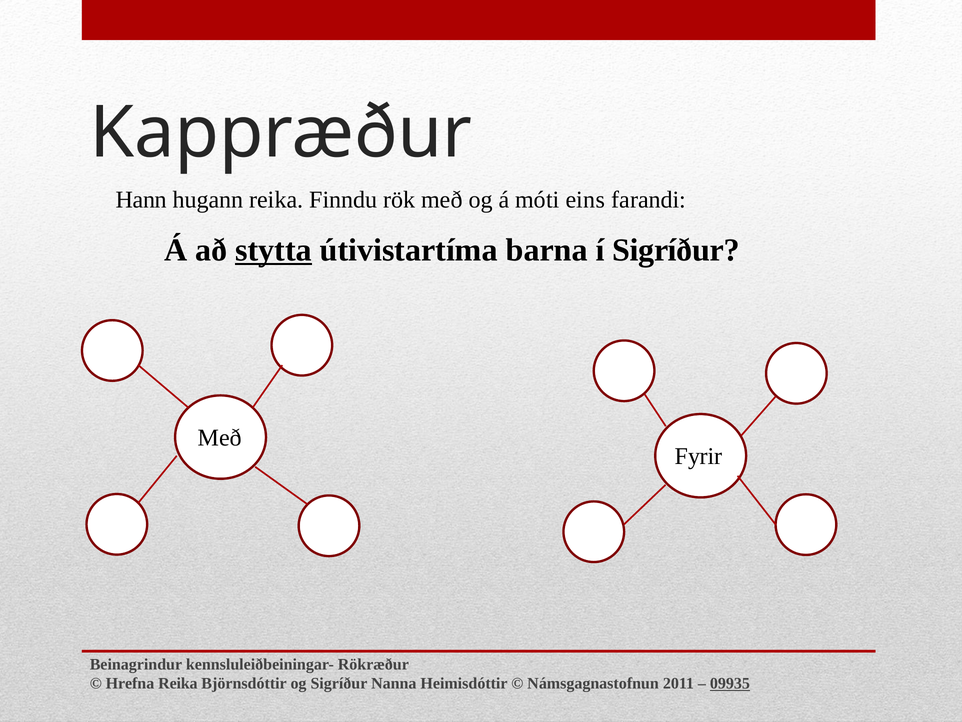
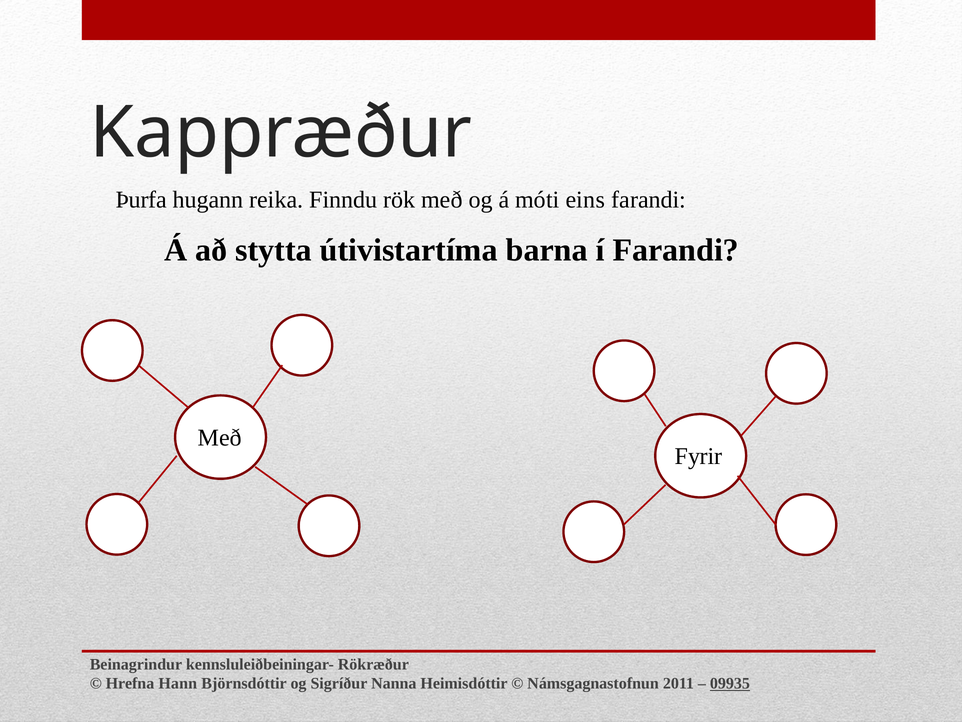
Hann: Hann -> Þurfa (141, 200)
stytta underline: present -> none (273, 250)
í Sigríður: Sigríður -> Farandi (676, 250)
Hrefna Reika: Reika -> Hann (178, 683)
